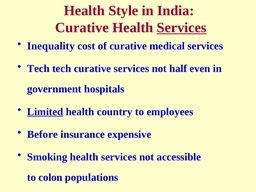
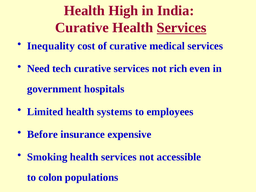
Style: Style -> High (123, 11)
Tech: Tech -> Need (38, 69)
half: half -> rich (178, 69)
Limited underline: present -> none (45, 112)
country: country -> systems (115, 112)
